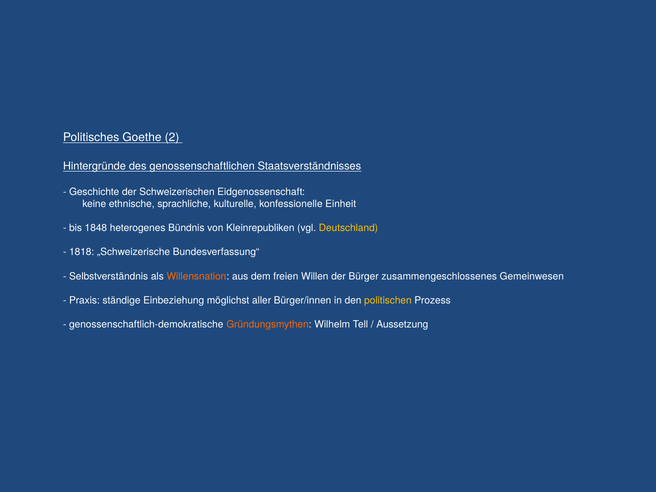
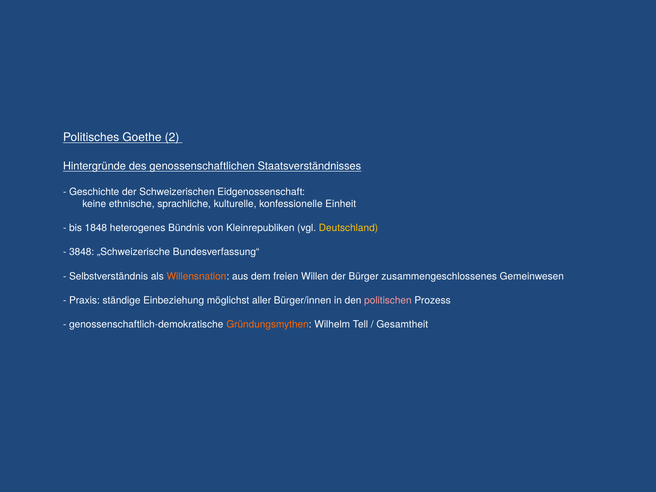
1818: 1818 -> 3848 (82, 252)
politischen colour: yellow -> pink (388, 300)
Aussetzung: Aussetzung -> Gesamtheit (402, 324)
